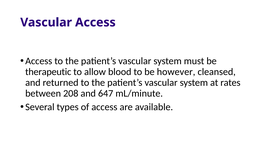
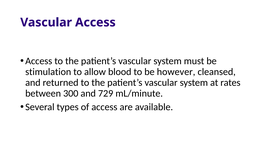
therapeutic: therapeutic -> stimulation (48, 72)
208: 208 -> 300 (71, 93)
647: 647 -> 729 (106, 93)
